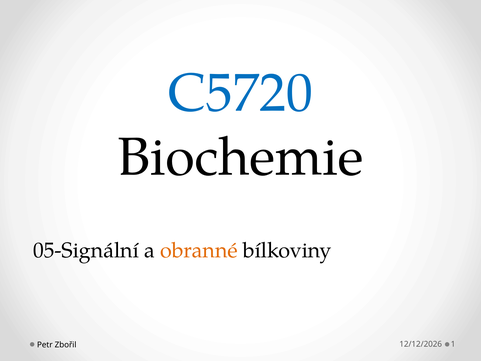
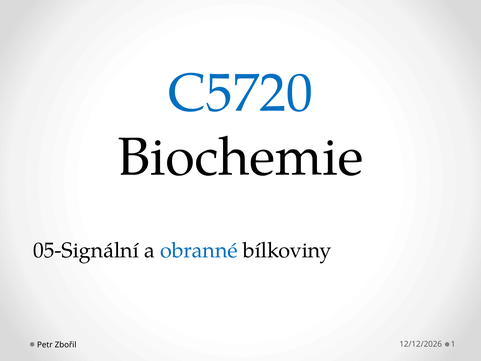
obranné colour: orange -> blue (199, 250)
